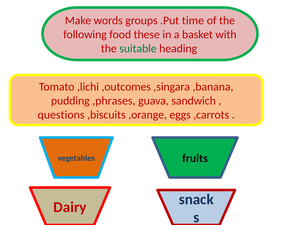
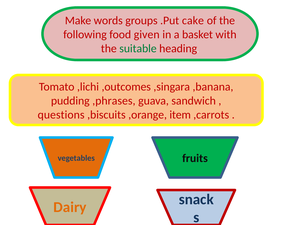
time: time -> cake (193, 21)
these: these -> given (147, 35)
eggs: eggs -> item (180, 115)
Dairy colour: red -> orange (70, 207)
